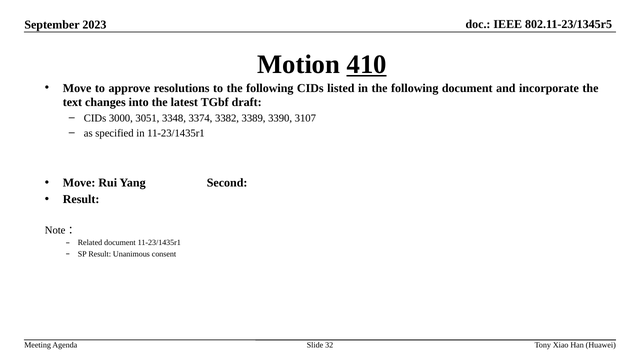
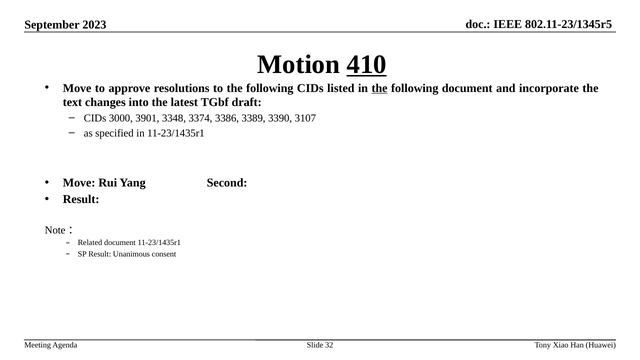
the underline: none -> present (380, 88)
3051: 3051 -> 3901 (147, 118)
3382: 3382 -> 3386 (227, 118)
